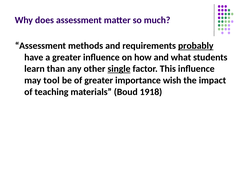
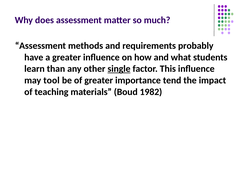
probably underline: present -> none (196, 46)
wish: wish -> tend (172, 80)
1918: 1918 -> 1982 (151, 92)
